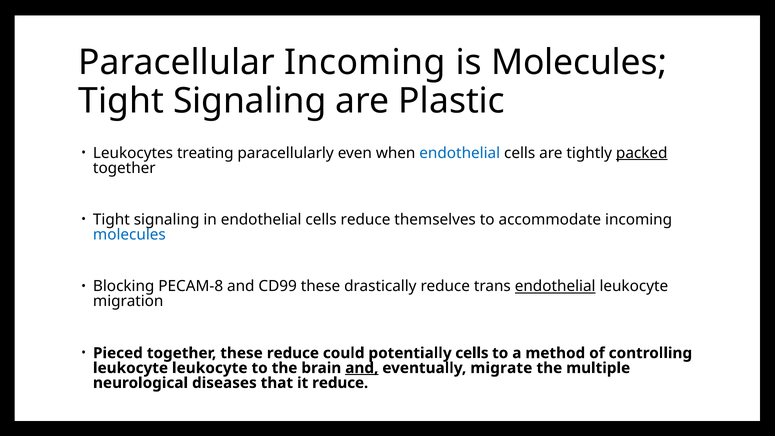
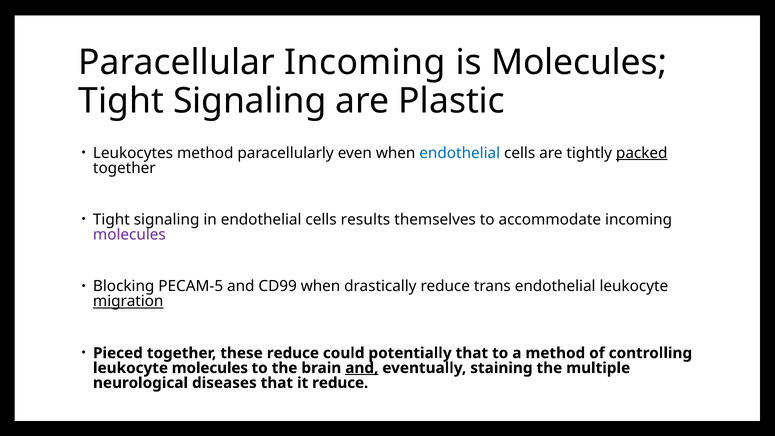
Leukocytes treating: treating -> method (205, 153)
cells reduce: reduce -> results (365, 220)
molecules colour: blue -> purple (129, 235)
PECAM-8: PECAM-8 -> PECAM-5 (191, 286)
CD99 these: these -> when (321, 286)
endothelial underline: present -> none (555, 286)
migration underline: none -> present (128, 301)
potentially cells: cells -> that (472, 353)
leukocyte leukocyte: leukocyte -> molecules (210, 368)
migrate: migrate -> staining (501, 368)
